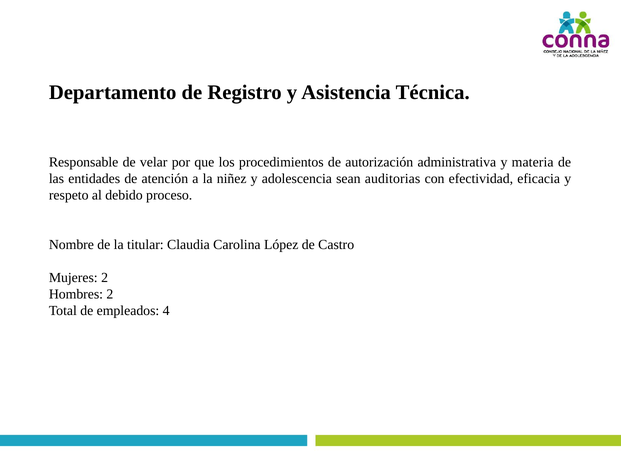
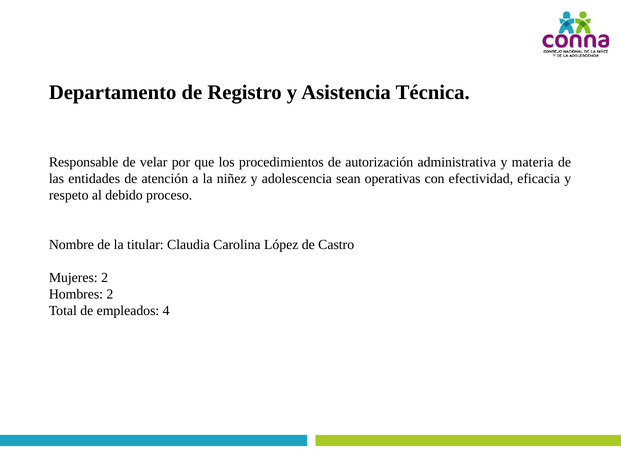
auditorias: auditorias -> operativas (393, 178)
